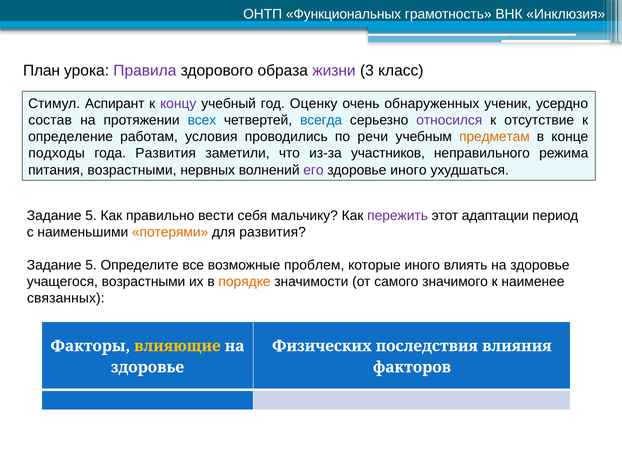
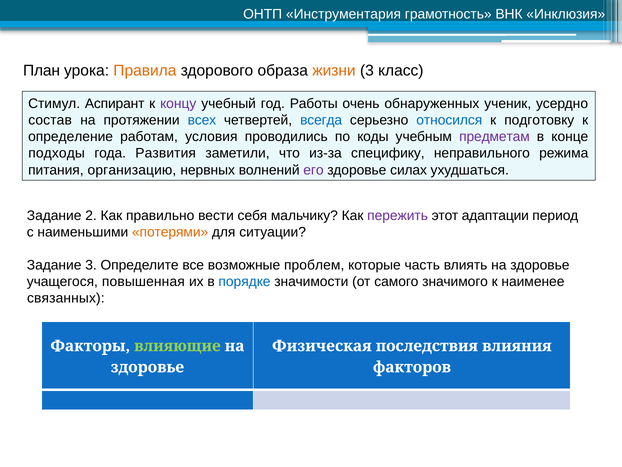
Функциональных: Функциональных -> Инструментария (343, 14)
Правила colour: purple -> orange (145, 70)
жизни colour: purple -> orange (334, 70)
Оценку: Оценку -> Работы (314, 104)
относился colour: purple -> blue (449, 120)
отсутствие: отсутствие -> подготовку (539, 120)
речи: речи -> коды (373, 137)
предметам colour: orange -> purple (494, 137)
участников: участников -> специфику (388, 153)
питания возрастными: возрастными -> организацию (132, 170)
здоровье иного: иного -> силах (409, 170)
5: 5 -> 2 (91, 215)
для развития: развития -> ситуации (273, 232)
5: 5 -> 3 (91, 265)
которые иного: иного -> часть (422, 265)
учащегося возрастными: возрастными -> повышенная (143, 282)
порядке colour: orange -> blue (244, 282)
влияющие colour: yellow -> light green (177, 346)
Физических: Физических -> Физическая (322, 346)
